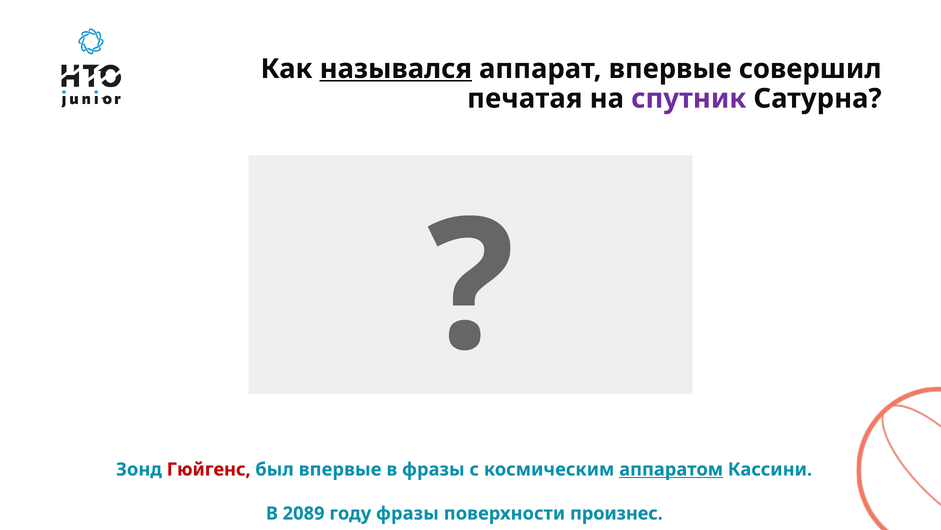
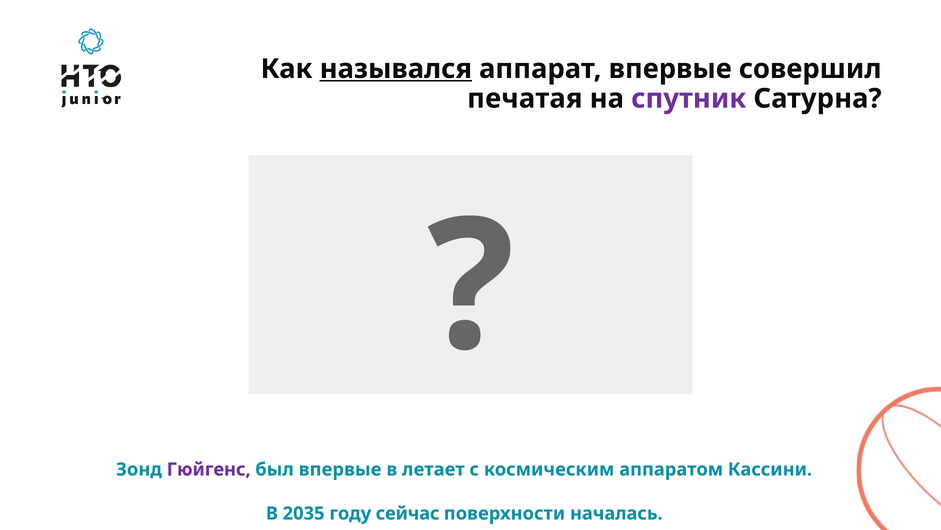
Гюйгенс colour: red -> purple (209, 469)
в фразы: фразы -> летает (433, 469)
аппаратом underline: present -> none (671, 469)
2089: 2089 -> 2035 (304, 513)
году фразы: фразы -> сейчас (408, 513)
произнес: произнес -> началась (616, 513)
